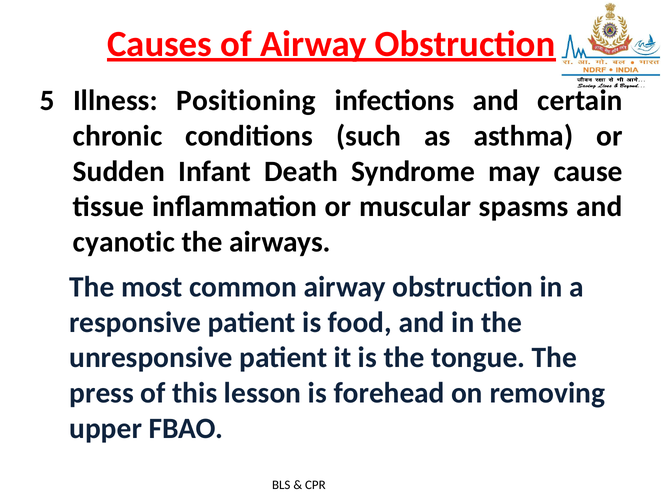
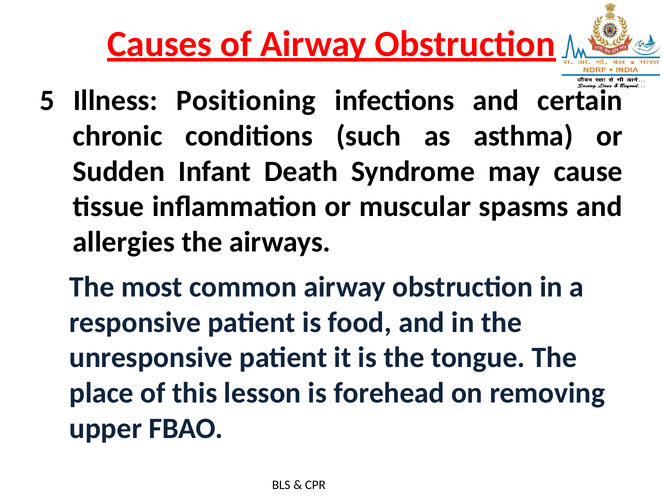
cyanotic: cyanotic -> allergies (124, 242)
press: press -> place (102, 393)
